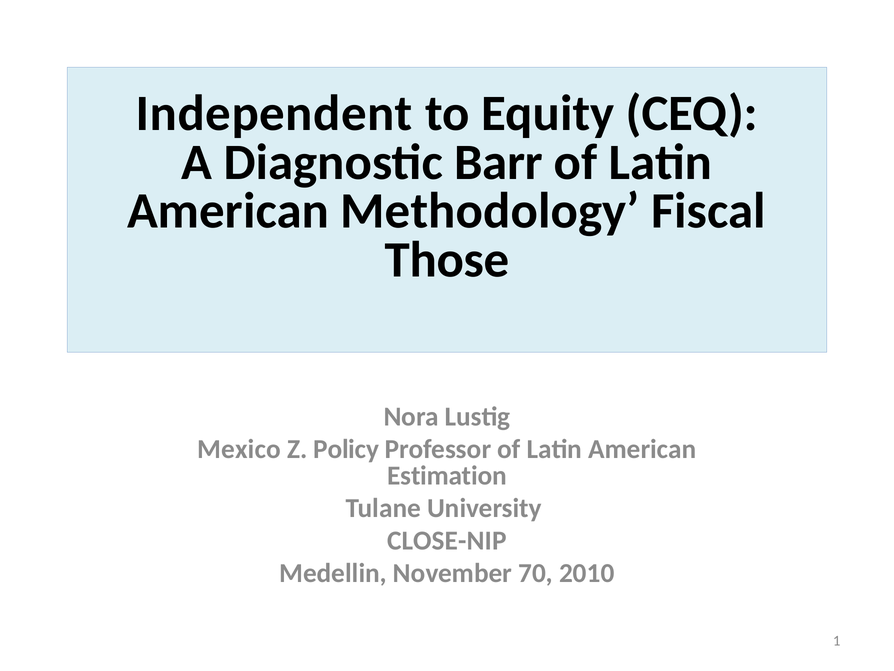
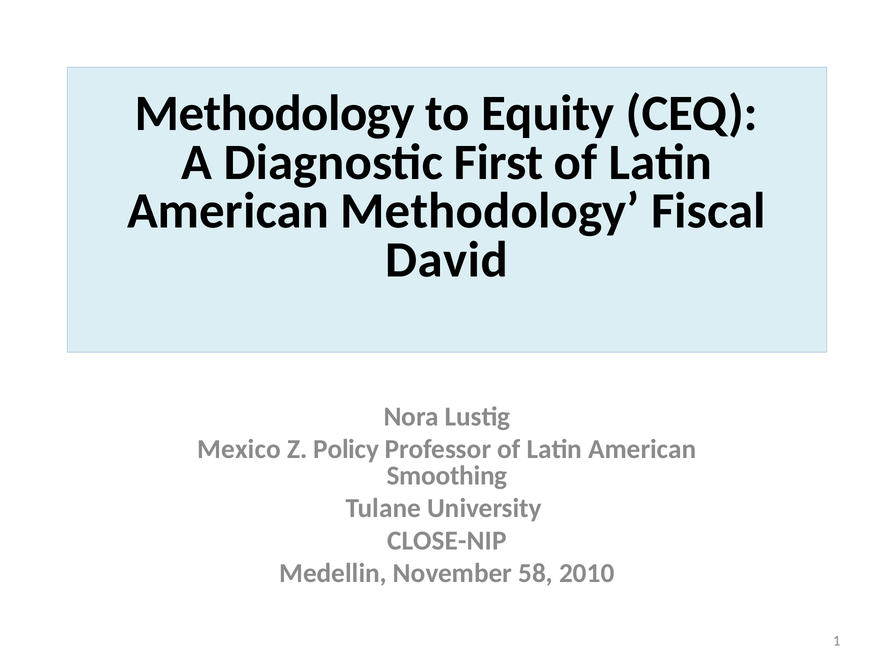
Independent: Independent -> Methodology (275, 113)
Barr: Barr -> First (499, 162)
Those: Those -> David (447, 260)
Estimation: Estimation -> Smoothing (447, 475)
70: 70 -> 58 (536, 573)
